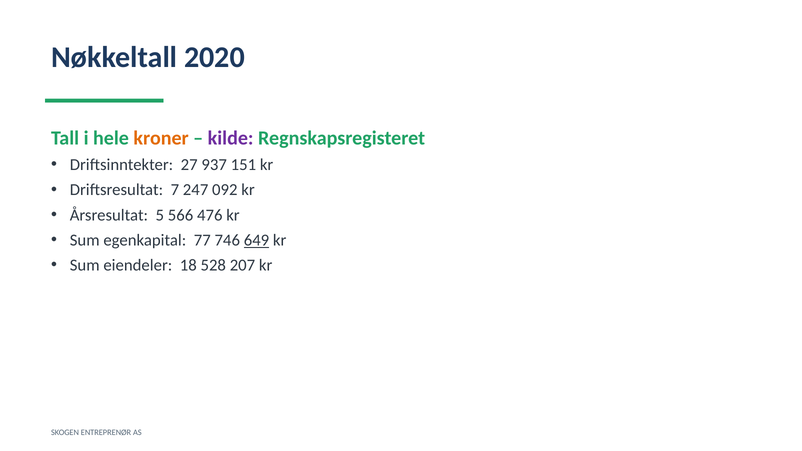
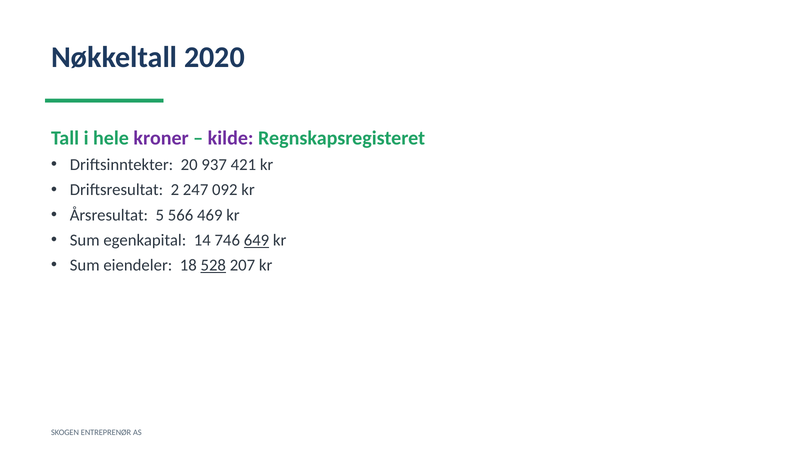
kroner colour: orange -> purple (161, 138)
27: 27 -> 20 (189, 165)
151: 151 -> 421 (243, 165)
7: 7 -> 2 (175, 190)
476: 476 -> 469 (210, 215)
77: 77 -> 14 (202, 240)
528 underline: none -> present (213, 265)
